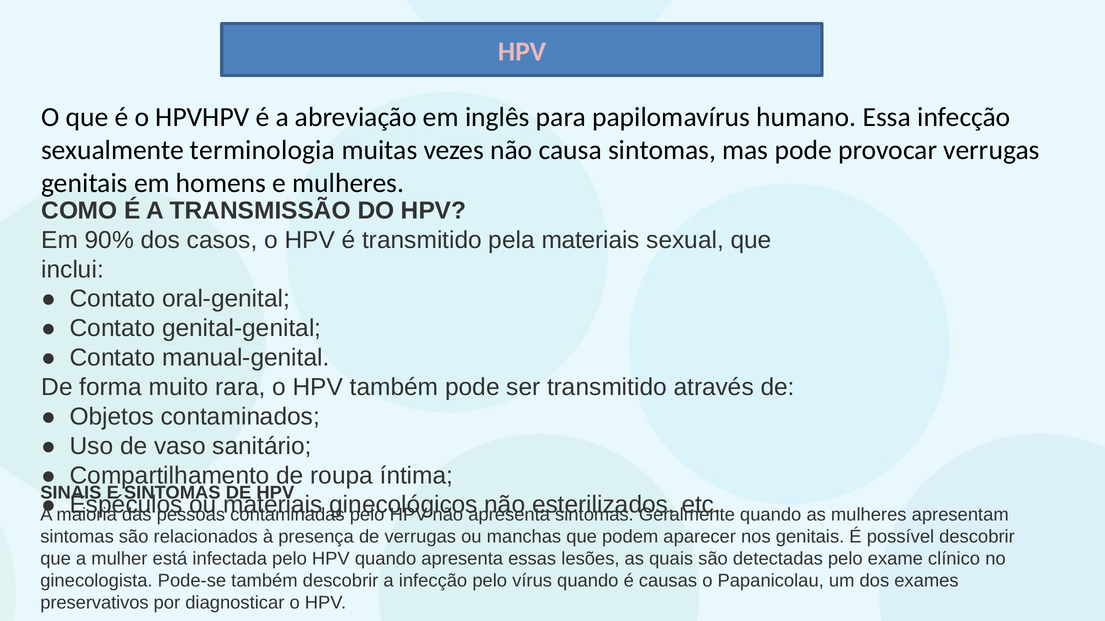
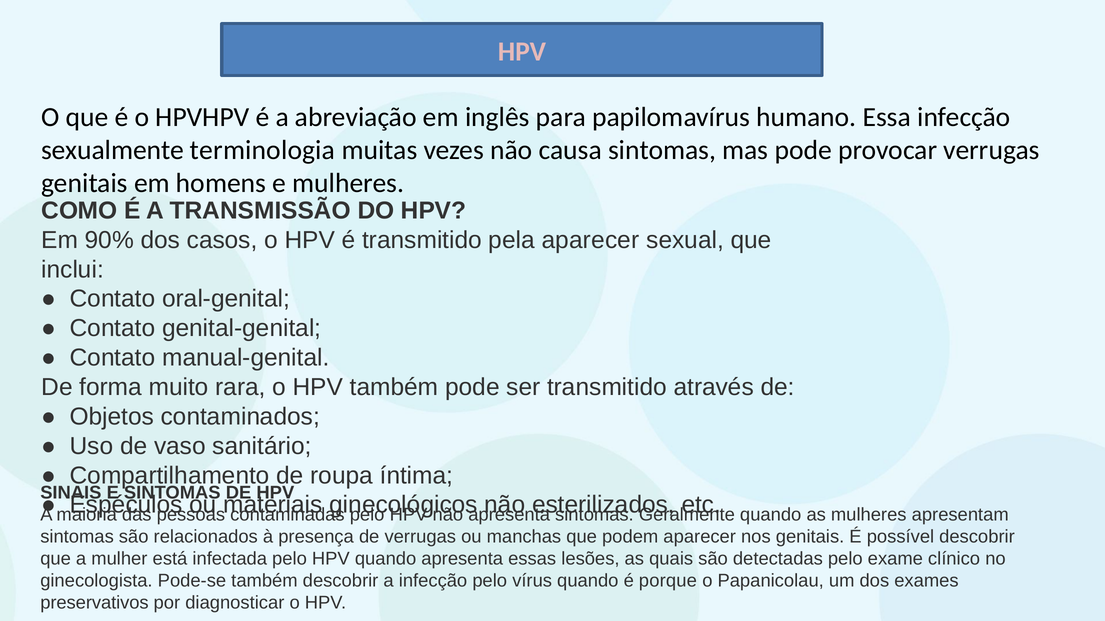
pela materiais: materiais -> aparecer (591, 240)
causas: causas -> porque (668, 581)
